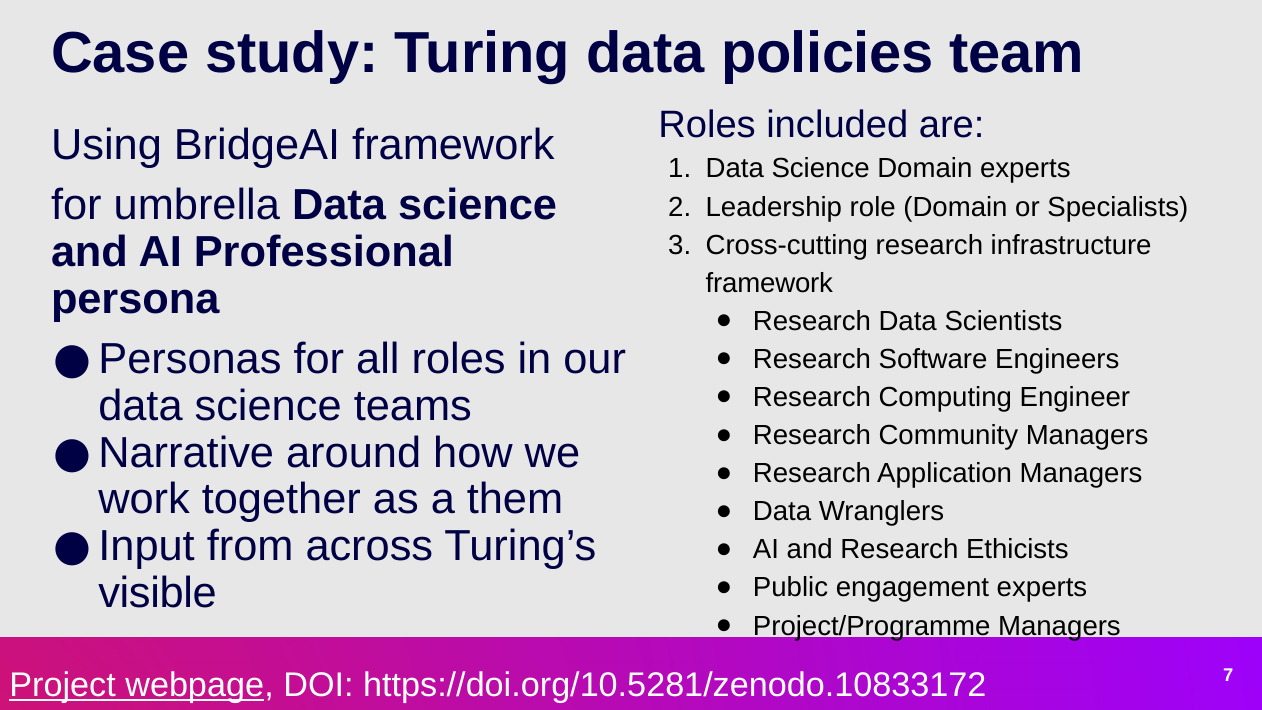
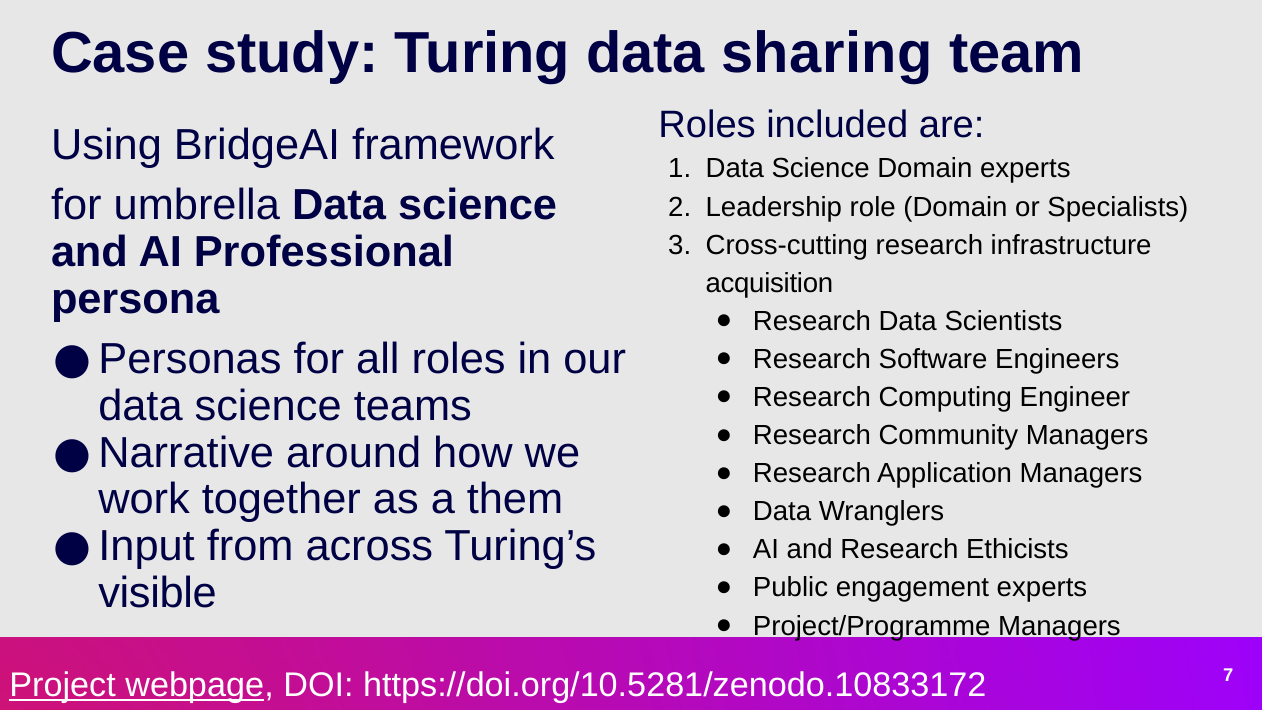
policies: policies -> sharing (827, 54)
framework: framework -> acquisition (769, 283)
